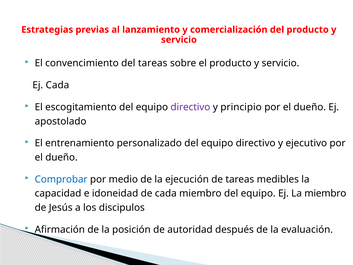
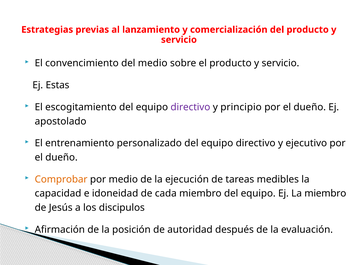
del tareas: tareas -> medio (153, 63)
Ej Cada: Cada -> Estas (58, 85)
Comprobar colour: blue -> orange (61, 179)
